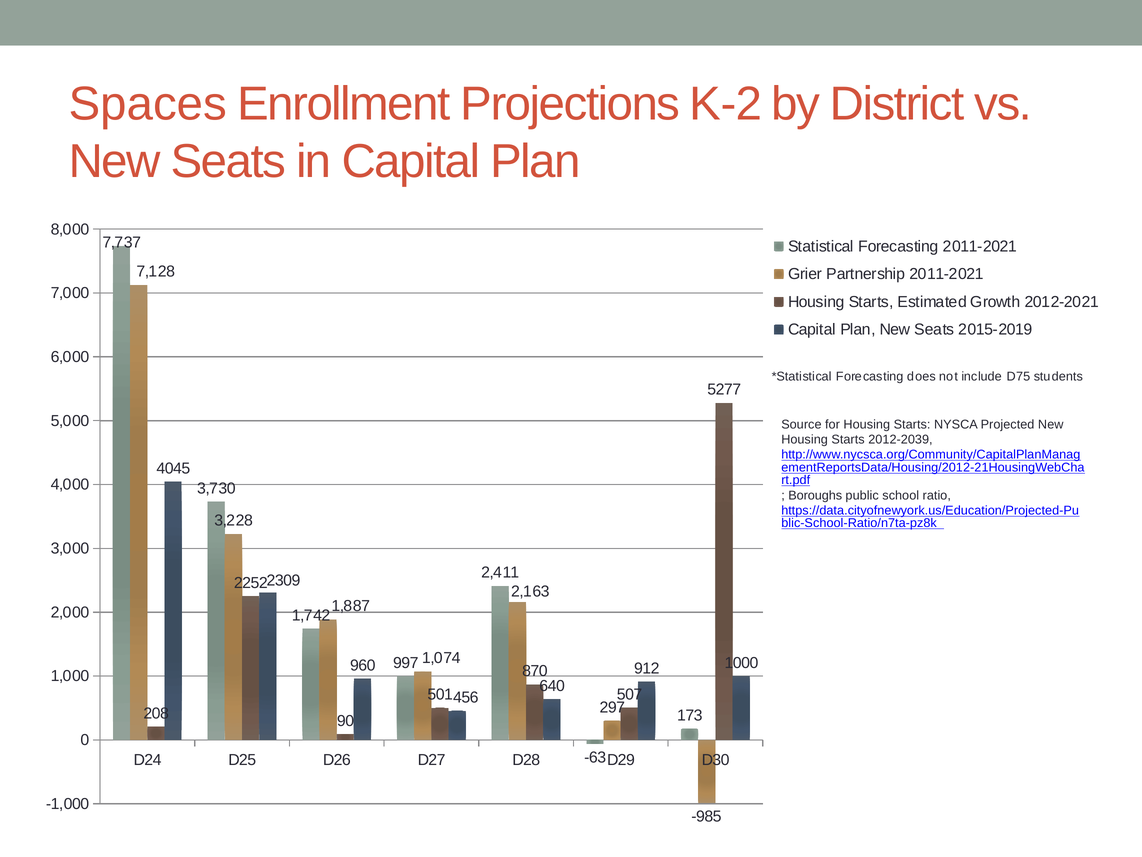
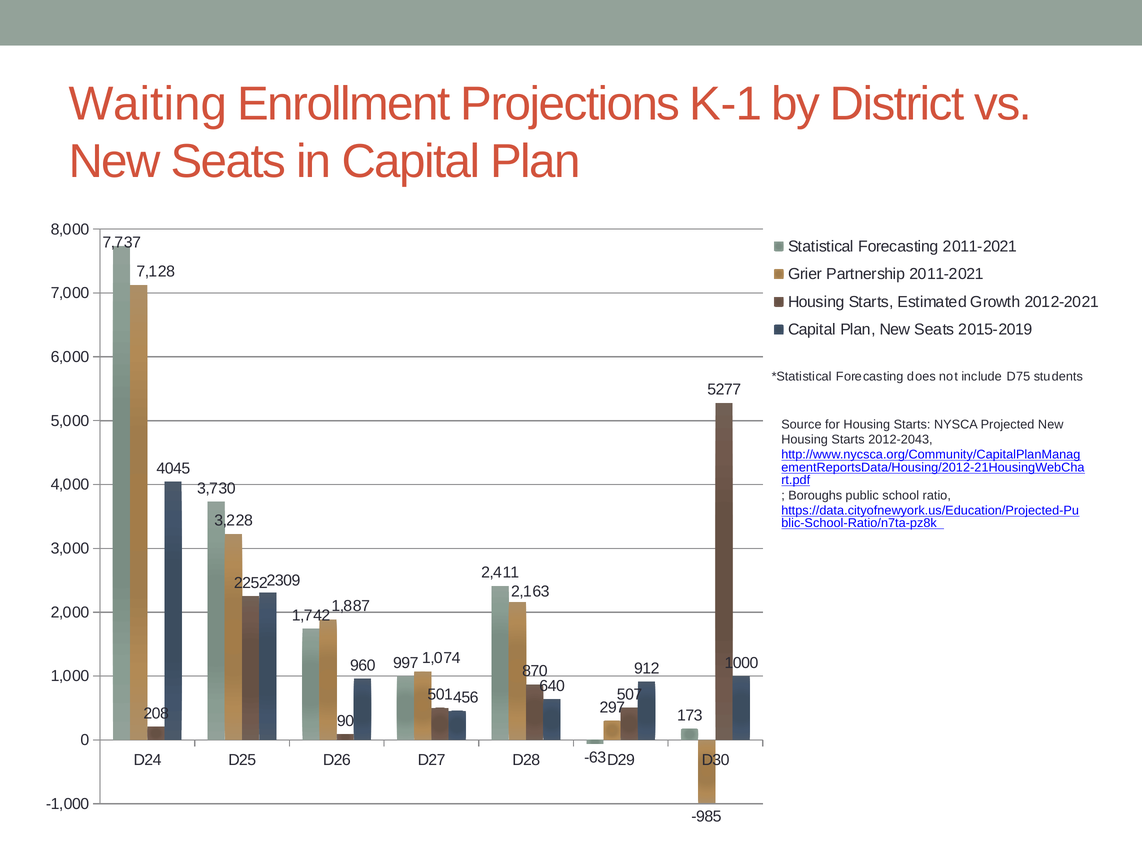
Spaces: Spaces -> Waiting (148, 104)
K-2: K-2 -> K-1 (726, 104)
2012-2039: 2012-2039 -> 2012-2043 (900, 439)
